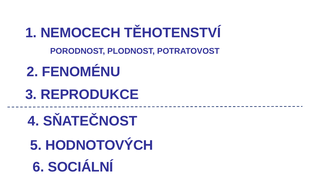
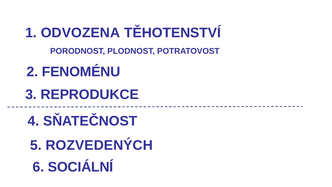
NEMOCECH: NEMOCECH -> ODVOZENA (80, 33)
HODNOTOVÝCH: HODNOTOVÝCH -> ROZVEDENÝCH (99, 145)
